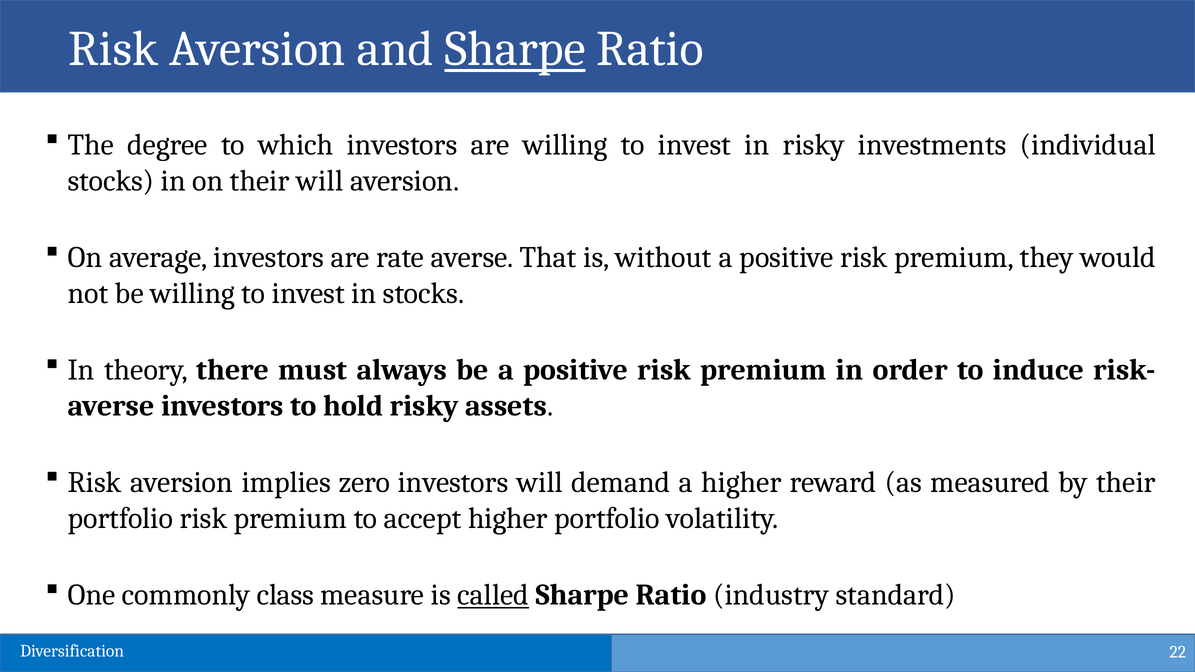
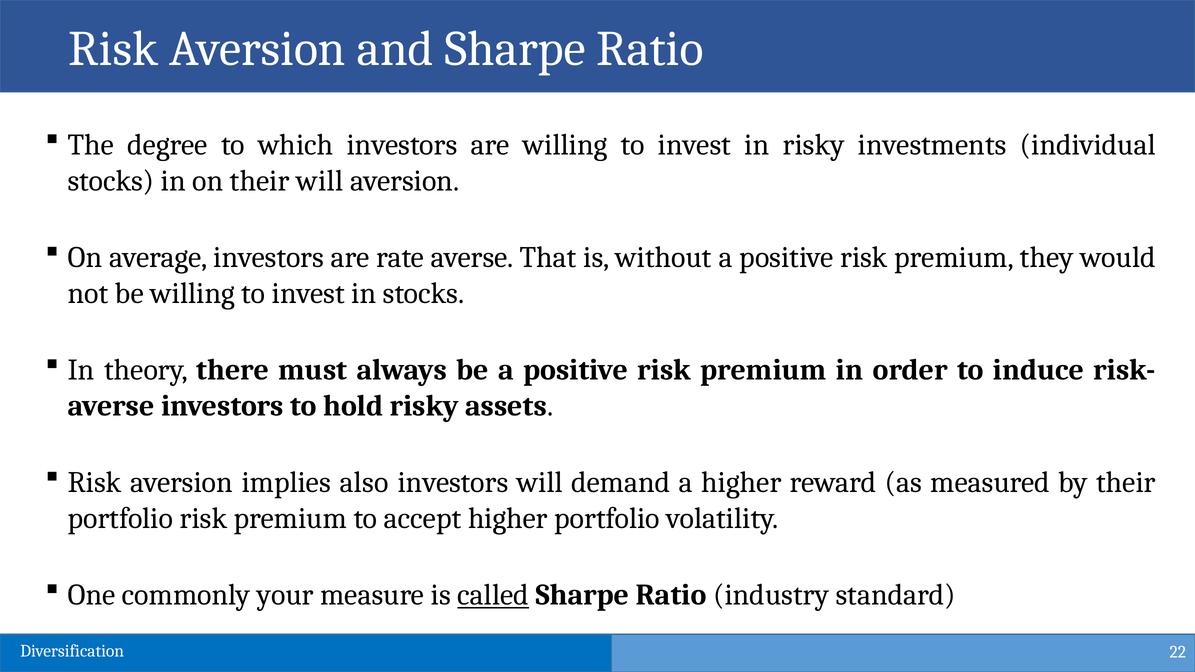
Sharpe underline: present -> none (515, 49)
zero: zero -> also (364, 483)
class: class -> your (285, 595)
